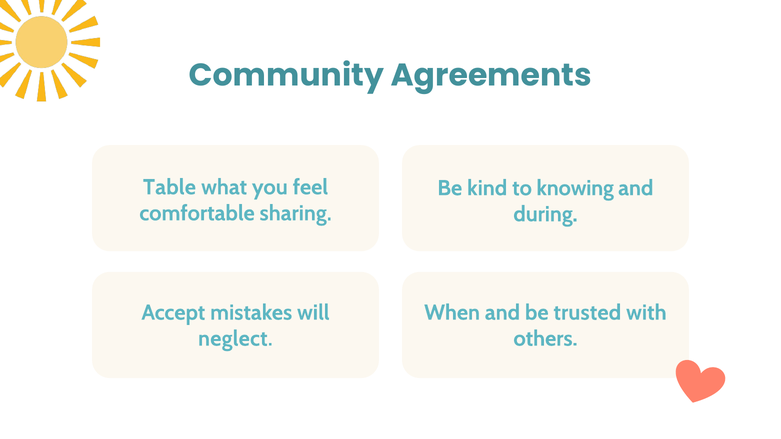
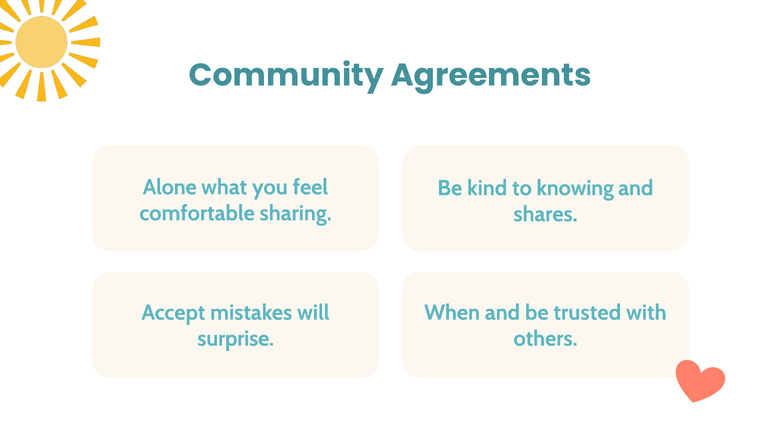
Table: Table -> Alone (170, 187)
during: during -> shares (545, 214)
neglect: neglect -> surprise (236, 339)
